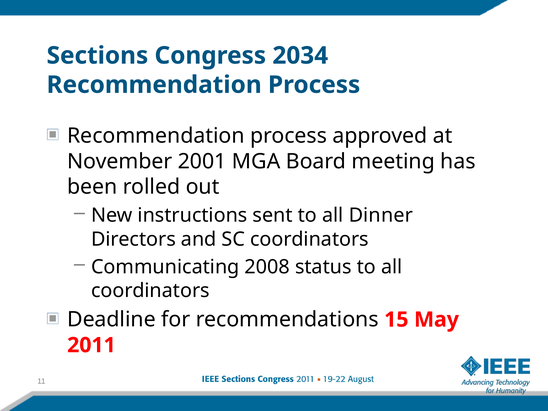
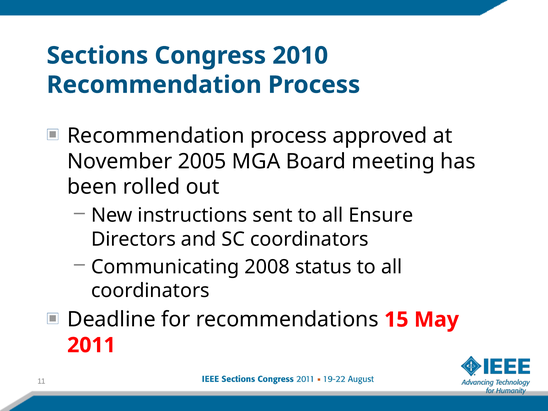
2034: 2034 -> 2010 (300, 56)
2001: 2001 -> 2005 (202, 161)
Dinner: Dinner -> Ensure (381, 215)
